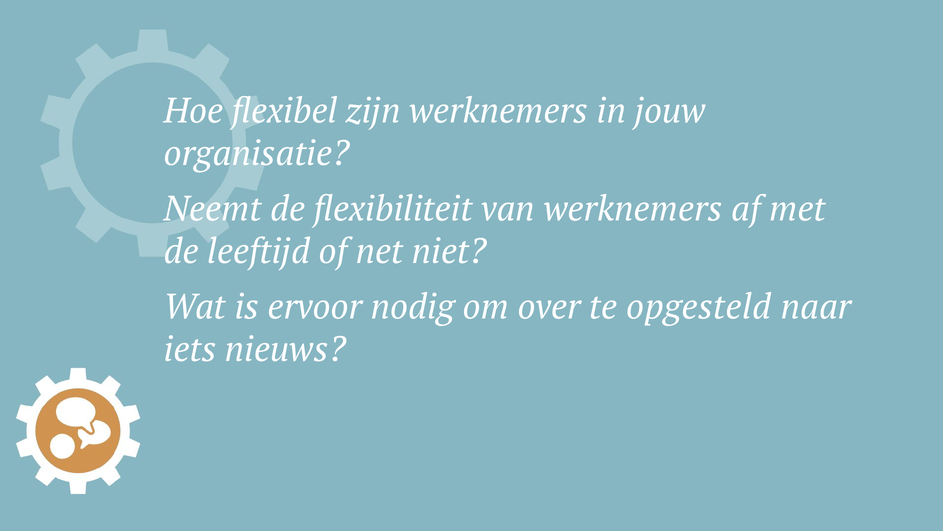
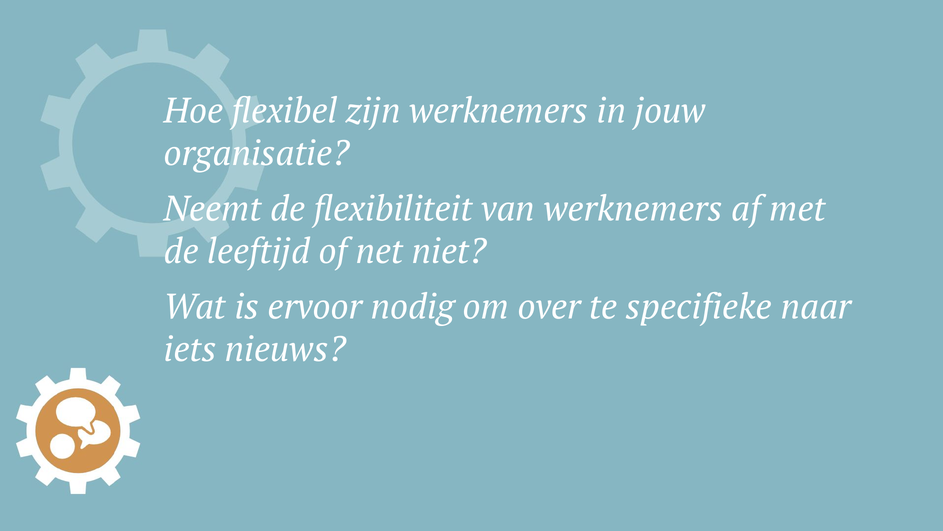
opgesteld: opgesteld -> specifieke (699, 307)
